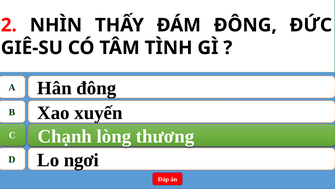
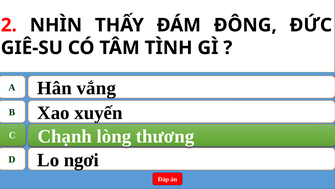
Hân đông: đông -> vắng (96, 88)
